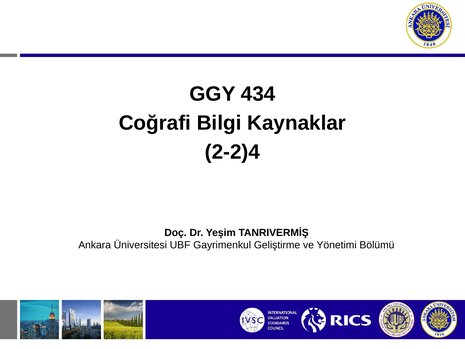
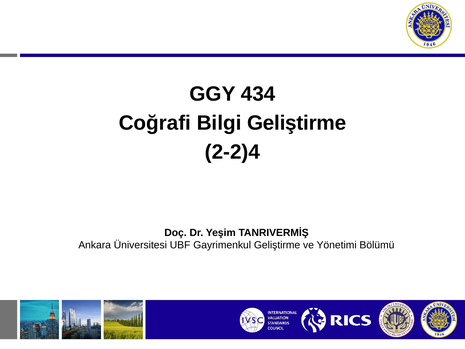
Bilgi Kaynaklar: Kaynaklar -> Geliştirme (297, 123)
